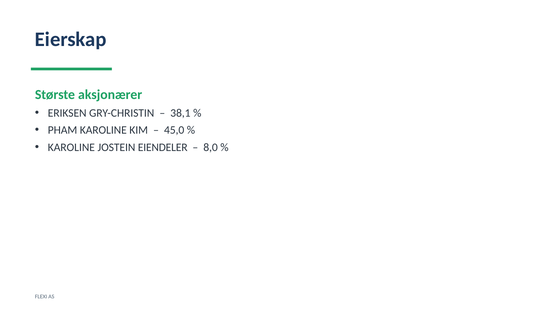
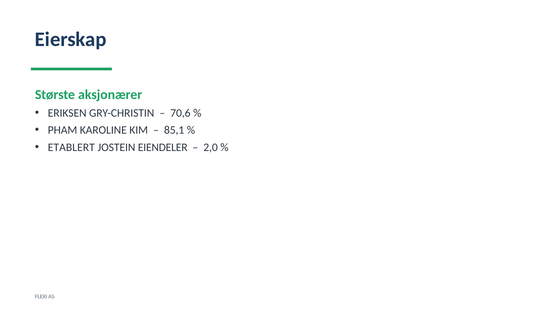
38,1: 38,1 -> 70,6 (180, 113)
45,0: 45,0 -> 85,1 (174, 130)
KAROLINE: KAROLINE -> ETABLERT (71, 147)
8,0: 8,0 -> 2,0 (211, 147)
